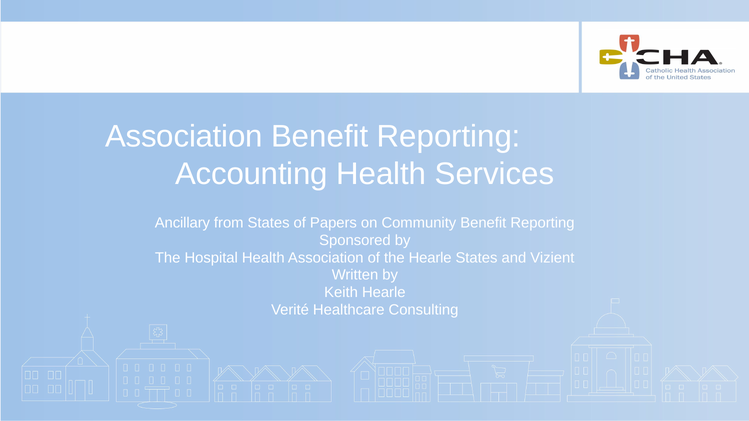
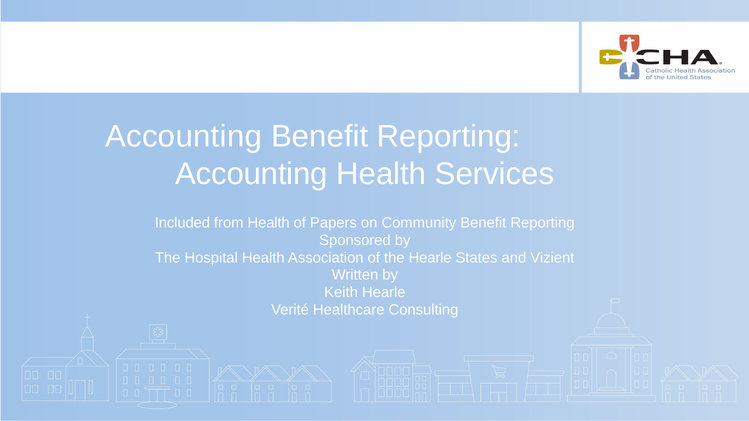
Association: Association -> Accounting (184, 137)
Ancillary: Ancillary -> Included (182, 223)
from States: States -> Health (269, 223)
